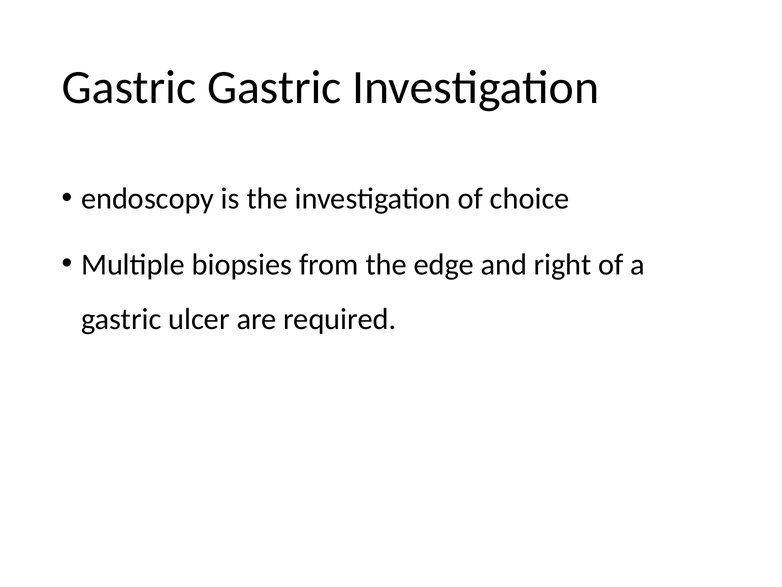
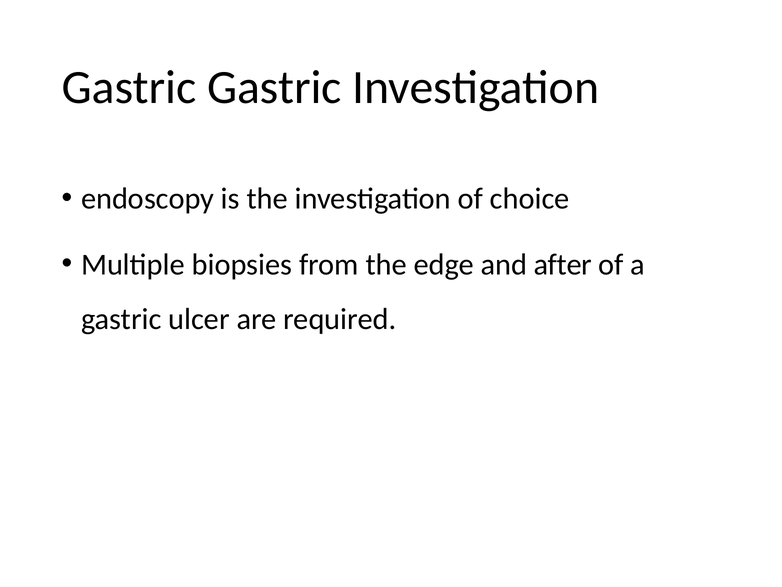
right: right -> after (563, 264)
